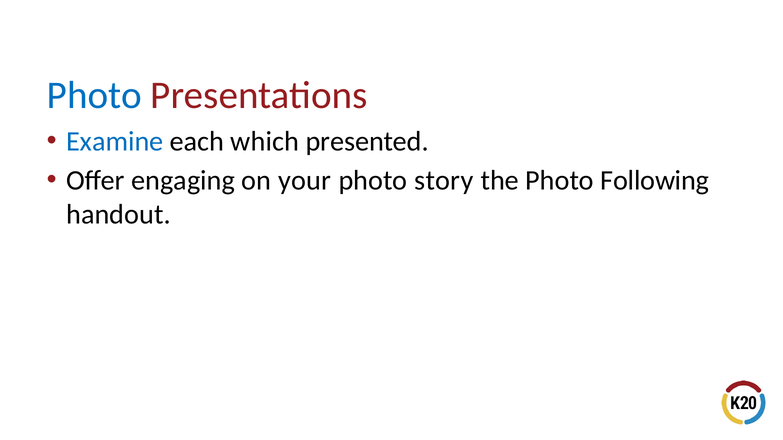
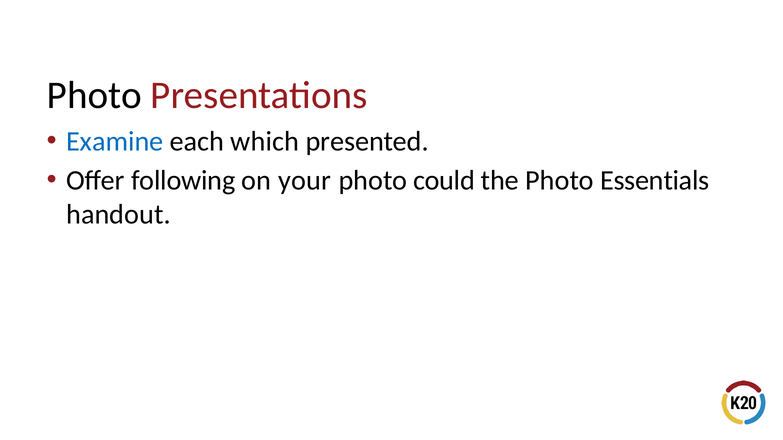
Photo colour: blue -> black (94, 96)
engaging: engaging -> following (183, 181)
story: story -> could (444, 181)
Following: Following -> Essentials (655, 181)
